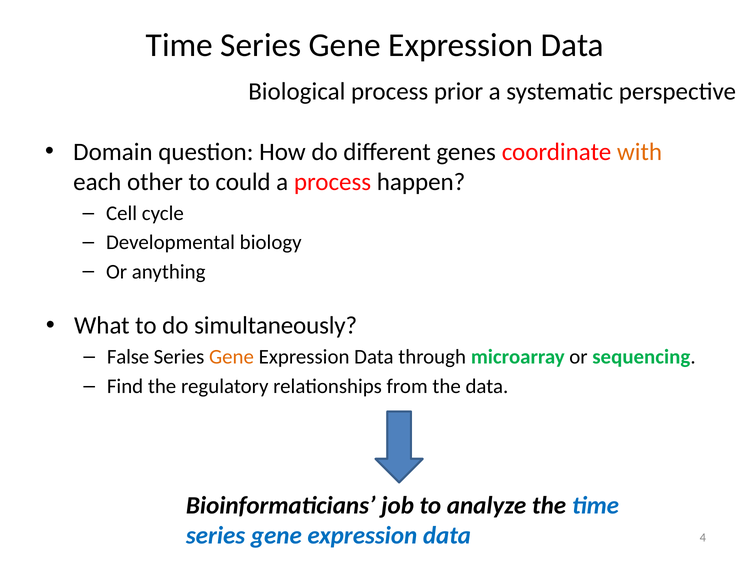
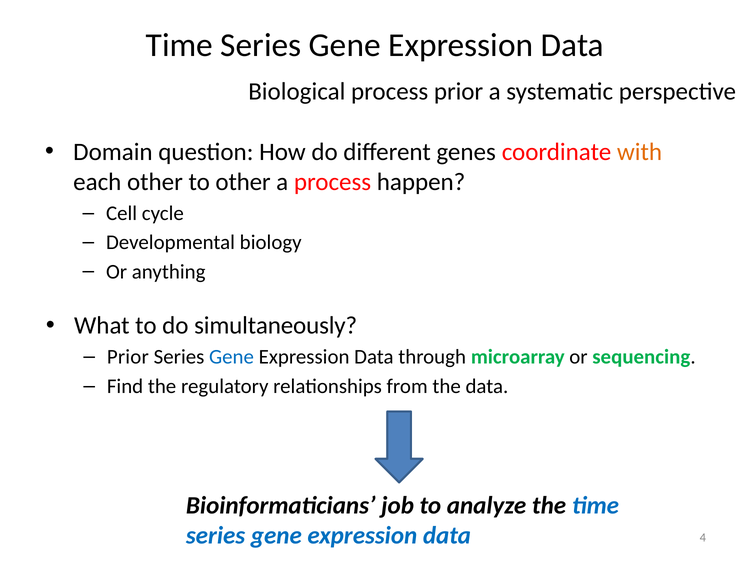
to could: could -> other (243, 182)
False: False -> Prior (128, 357)
Gene colour: orange -> blue (231, 357)
